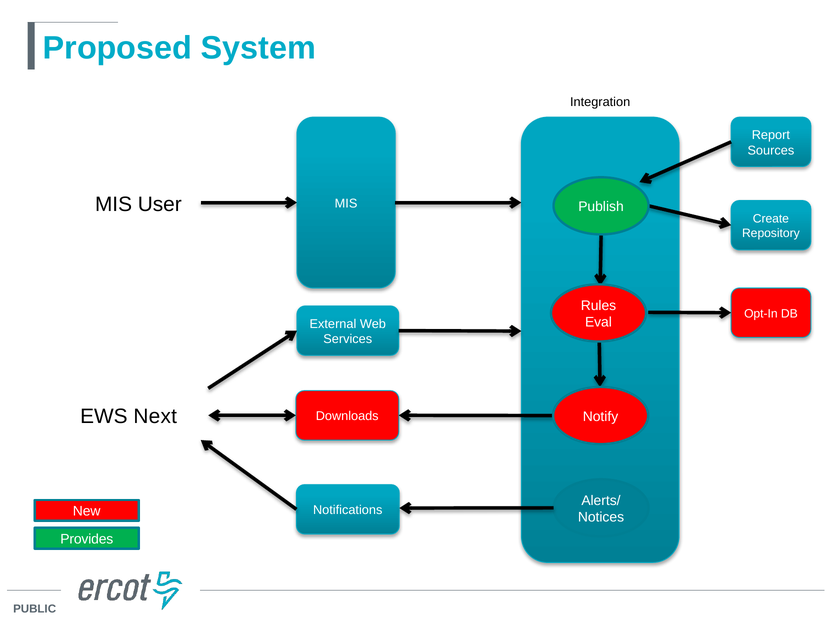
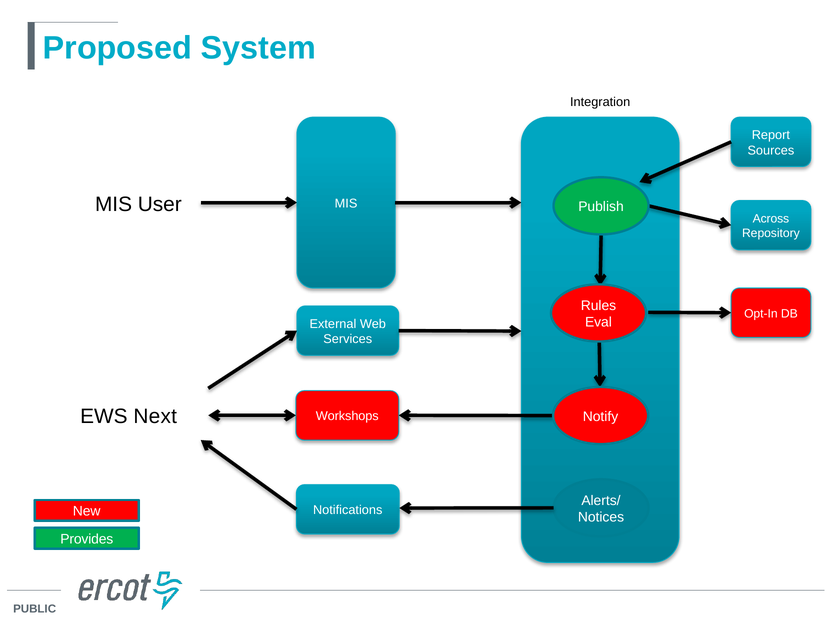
Create: Create -> Across (771, 219)
Downloads: Downloads -> Workshops (347, 416)
